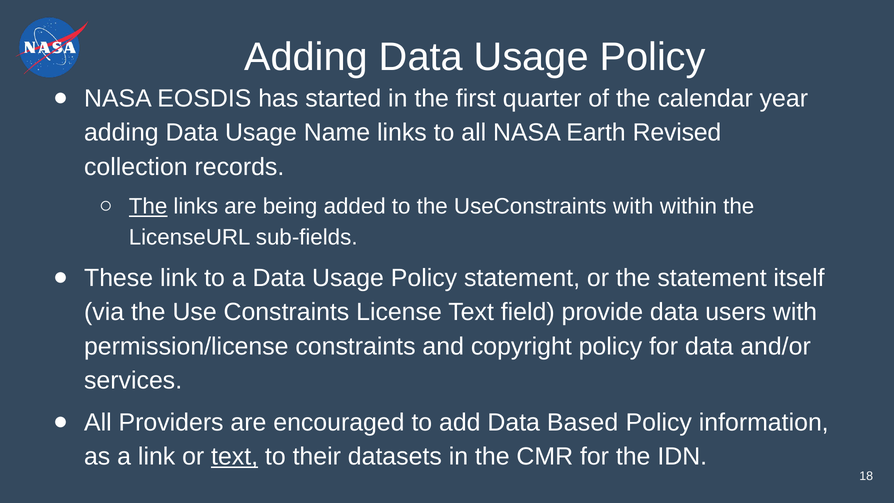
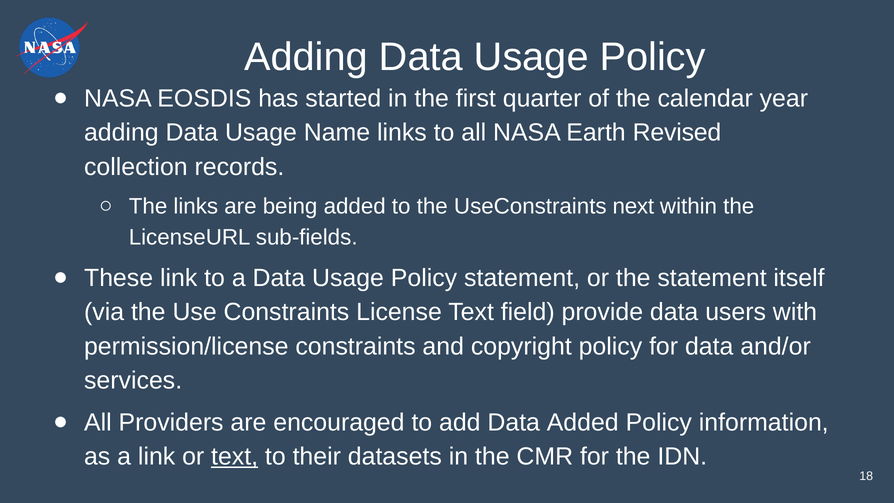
The underline: present -> none (148, 206)
UseConstraints with: with -> next (633, 206)
Data Based: Based -> Added (583, 422)
